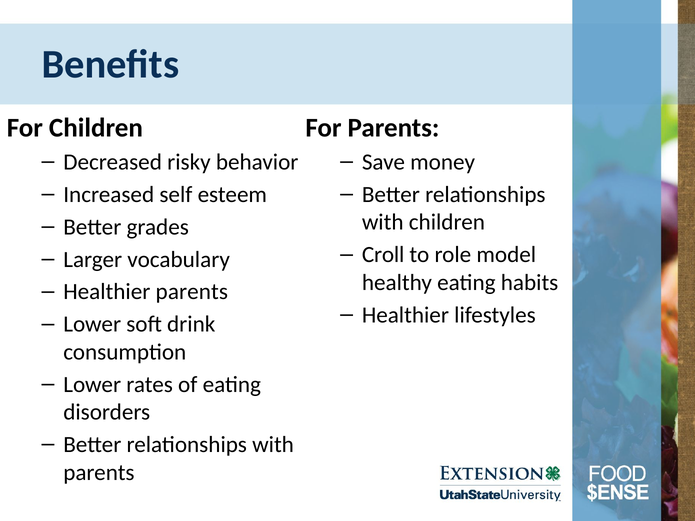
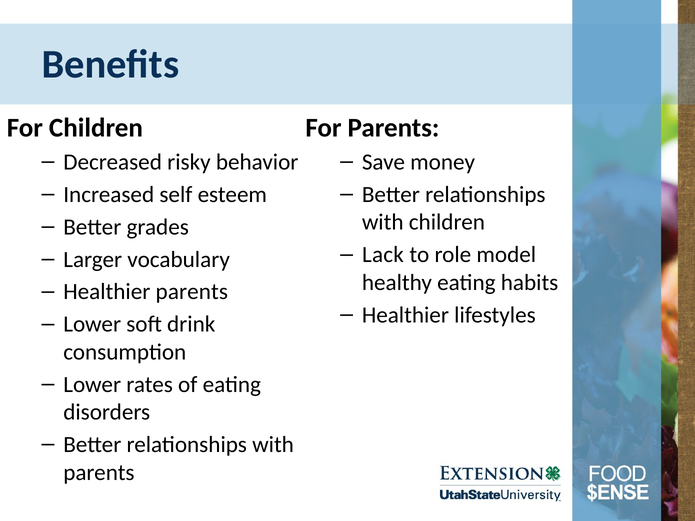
Croll: Croll -> Lack (383, 255)
